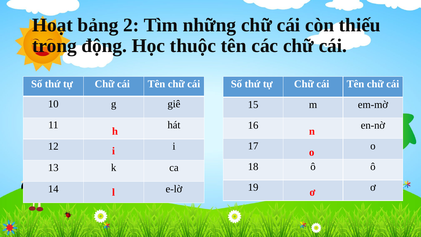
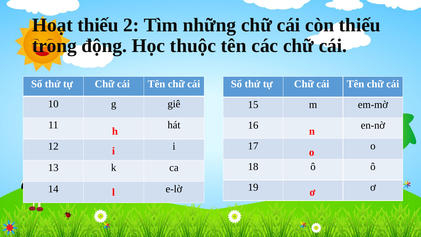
Hoạt bảng: bảng -> thiếu (98, 25)
